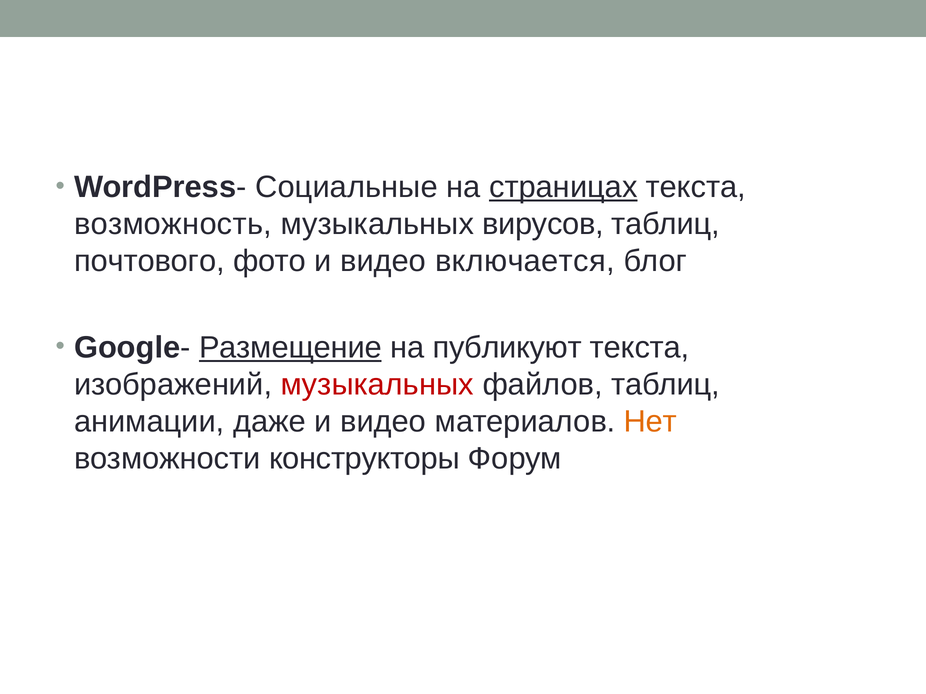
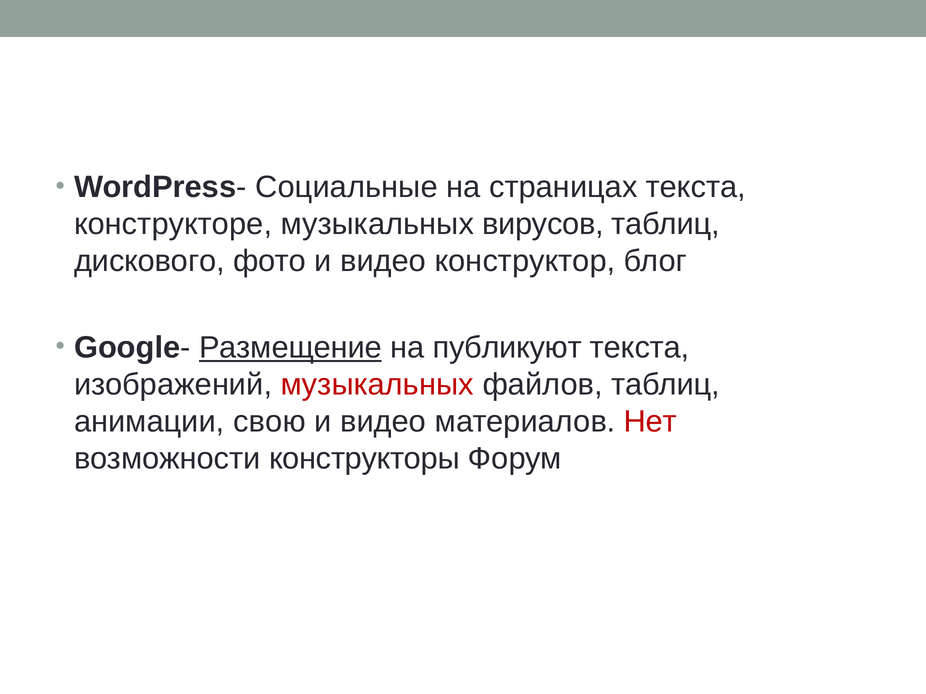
страницах underline: present -> none (563, 187)
возможность: возможность -> конструкторе (173, 224)
почтового: почтового -> дискового (149, 261)
включается: включается -> конструктор (525, 261)
даже: даже -> свою (269, 422)
Нет colour: orange -> red (650, 422)
